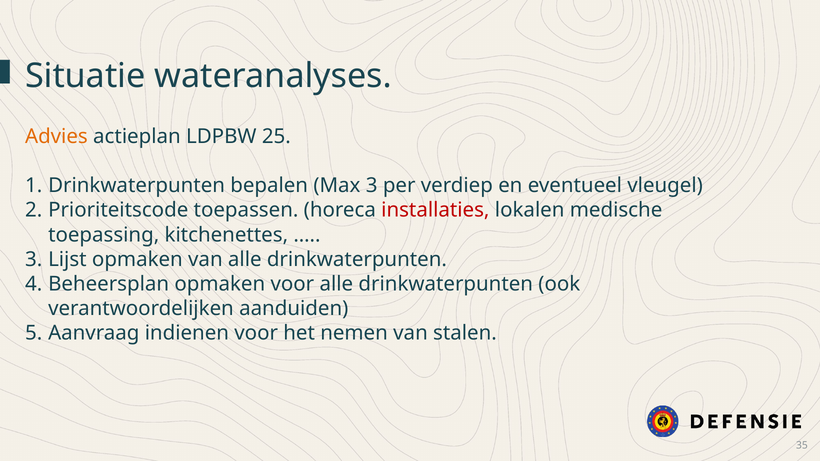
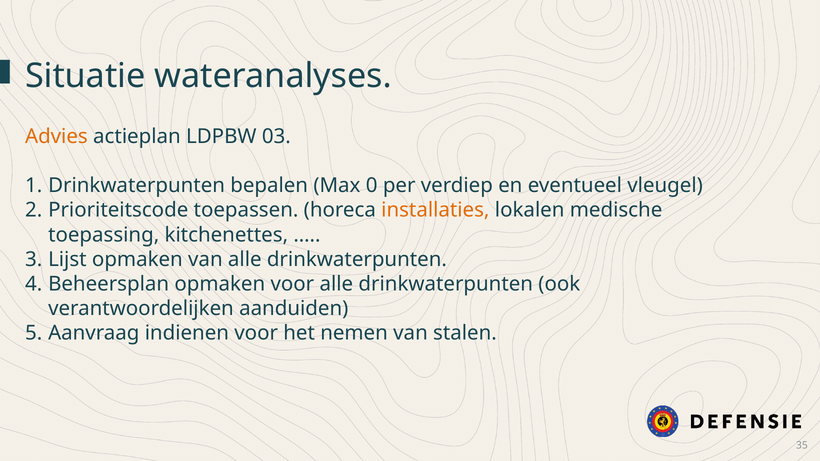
25: 25 -> 03 (276, 137)
Max 3: 3 -> 0 (372, 186)
installaties colour: red -> orange (435, 210)
